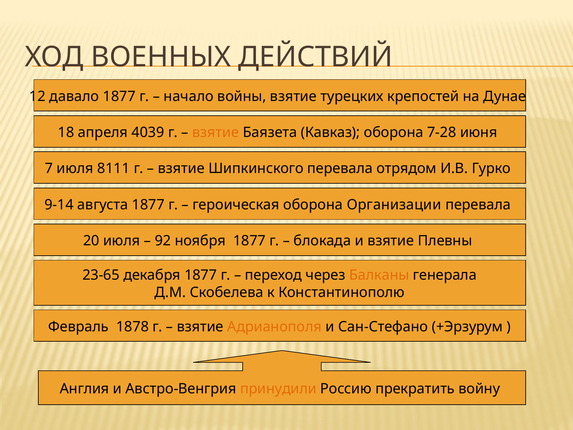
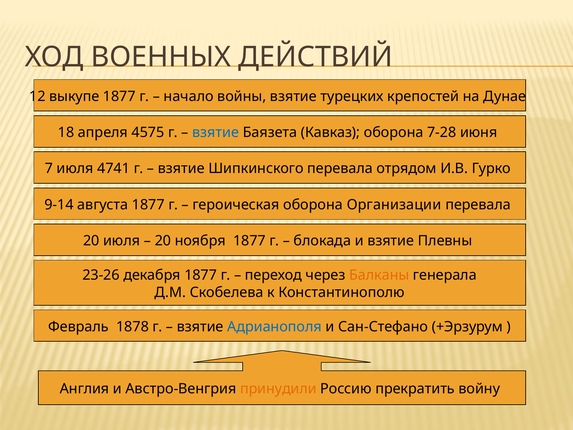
давало: давало -> выкупе (74, 96)
4039: 4039 -> 4575 (148, 132)
взятие colour: orange -> blue (216, 132)
8111: 8111 -> 4741 (114, 169)
92: 92 -> 20 (163, 241)
23-65: 23-65 -> 23-26 (101, 275)
Адрианополя colour: orange -> blue (275, 326)
